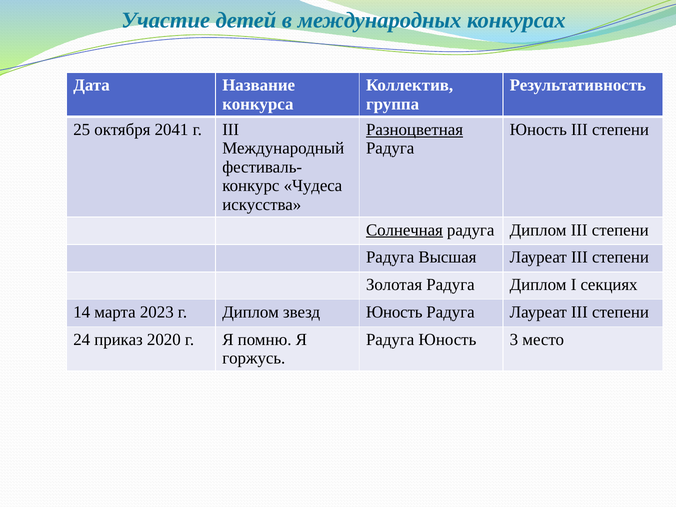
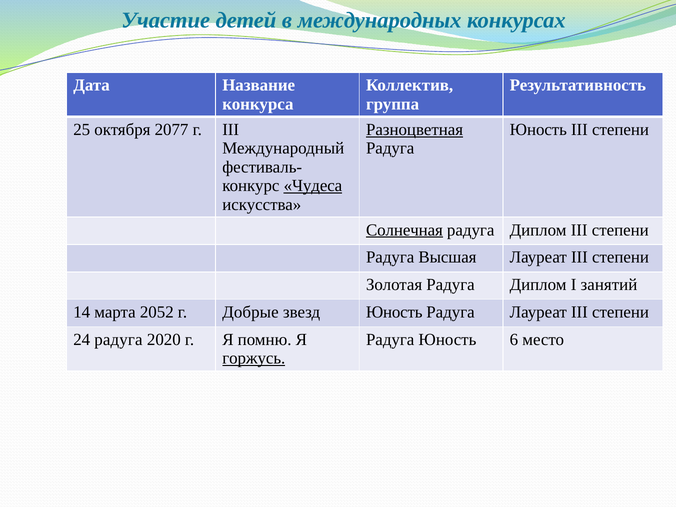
2041: 2041 -> 2077 (172, 130)
Чудеса underline: none -> present (313, 186)
секциях: секциях -> занятий (609, 285)
2023: 2023 -> 2052 (157, 312)
г Диплом: Диплом -> Добрые (250, 312)
24 приказ: приказ -> радуга (118, 340)
3: 3 -> 6 (514, 340)
горжусь underline: none -> present (254, 358)
